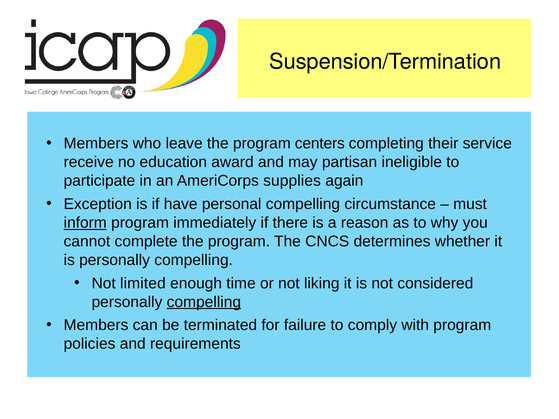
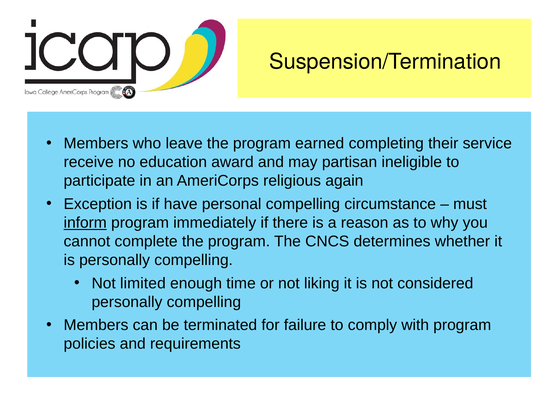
centers: centers -> earned (320, 144)
supplies: supplies -> religious (292, 181)
compelling underline: present -> none (204, 302)
